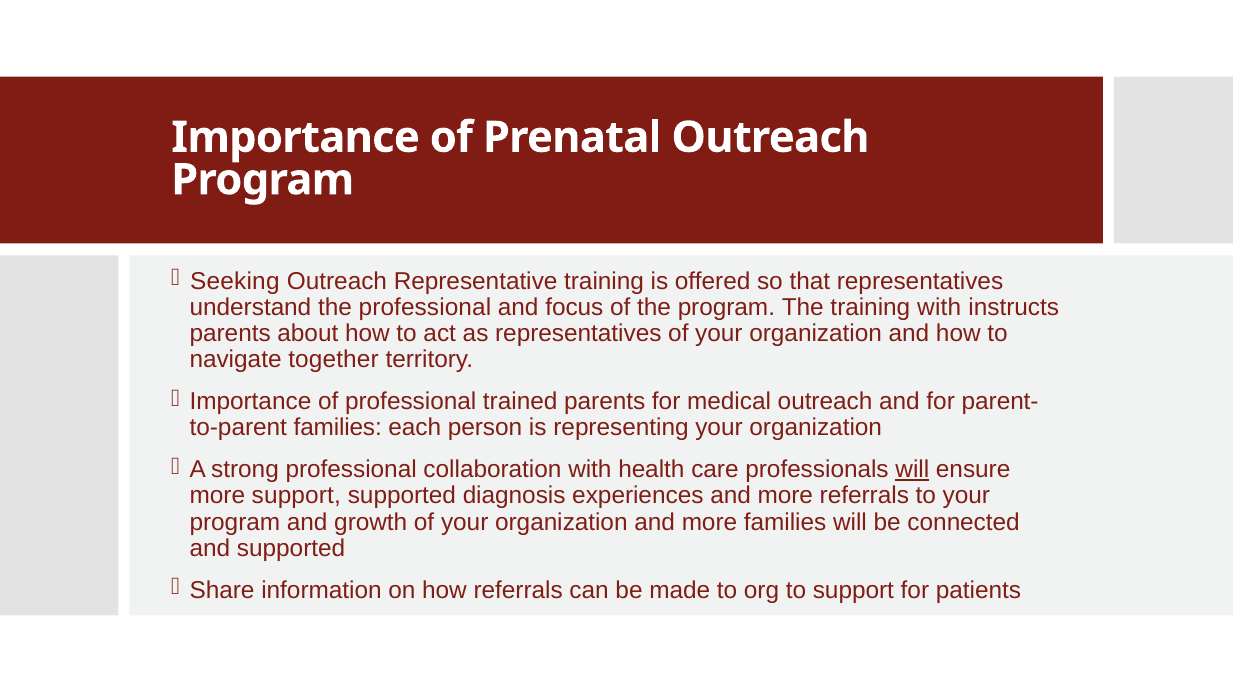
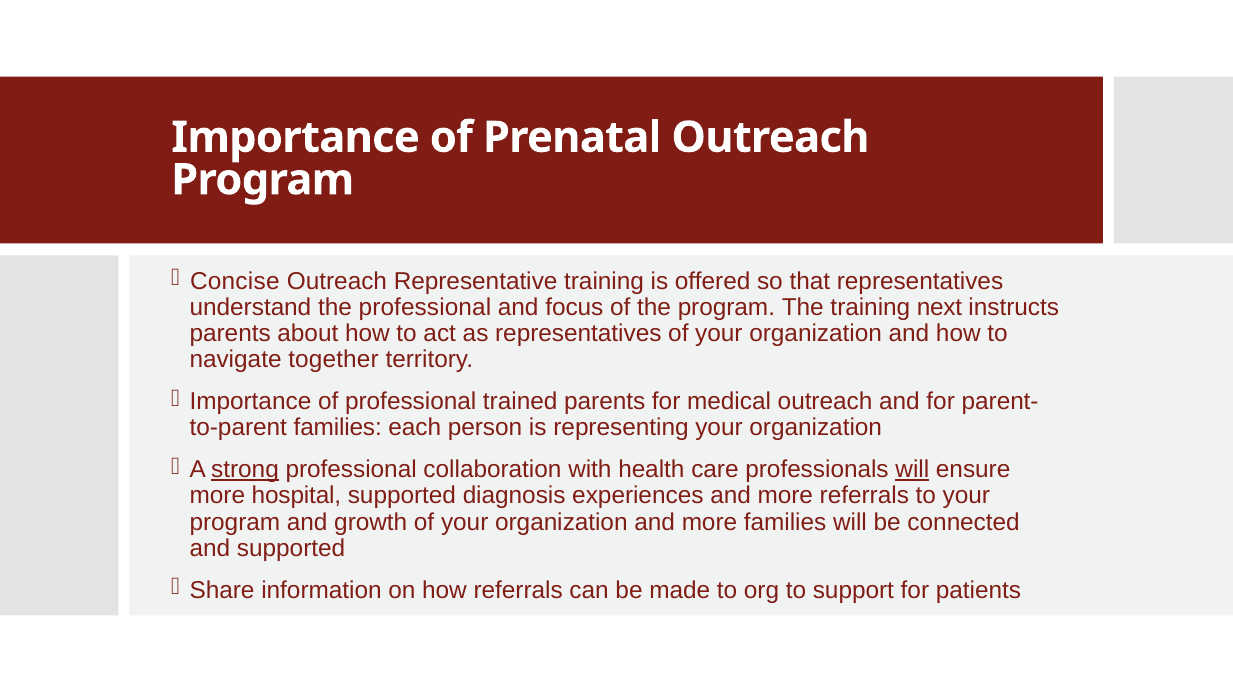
Seeking: Seeking -> Concise (235, 281)
training with: with -> next (939, 308)
strong underline: none -> present (245, 470)
more support: support -> hospital (296, 496)
